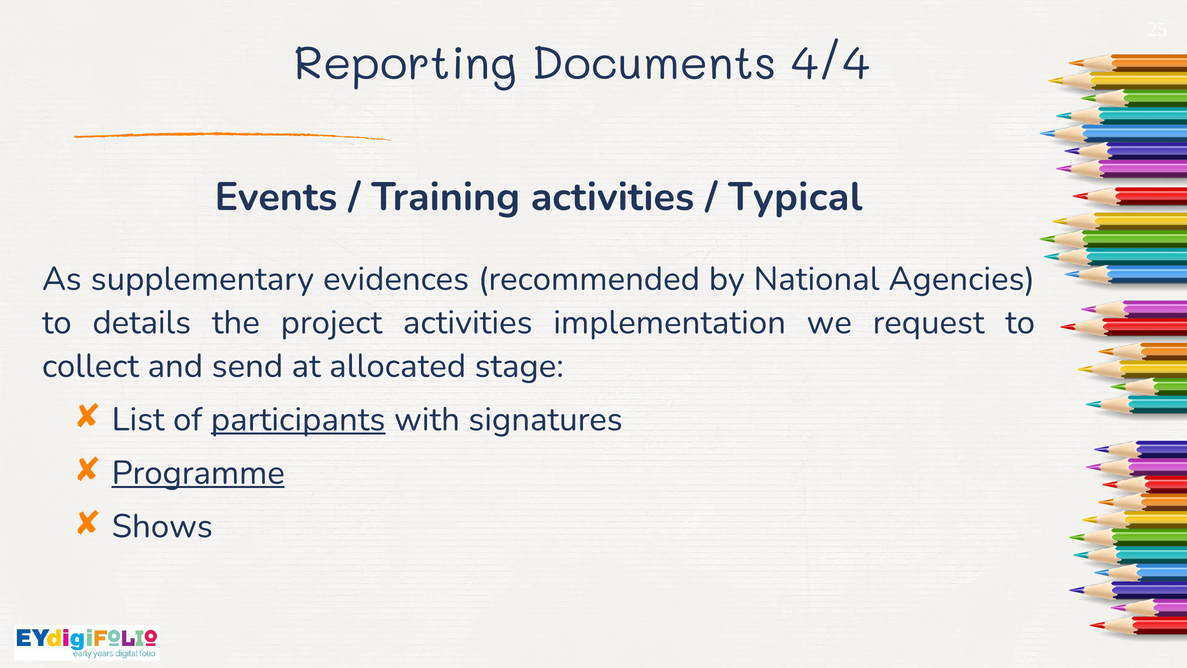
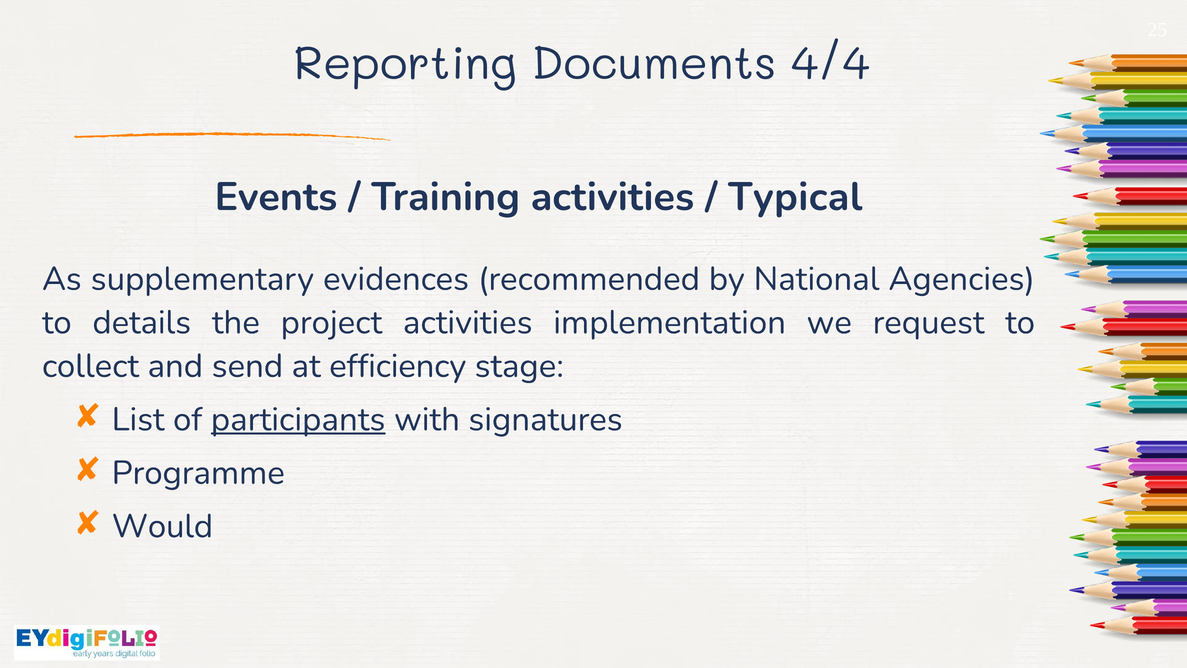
allocated: allocated -> efficiency (398, 366)
Programme underline: present -> none (198, 473)
Shows: Shows -> Would (162, 526)
